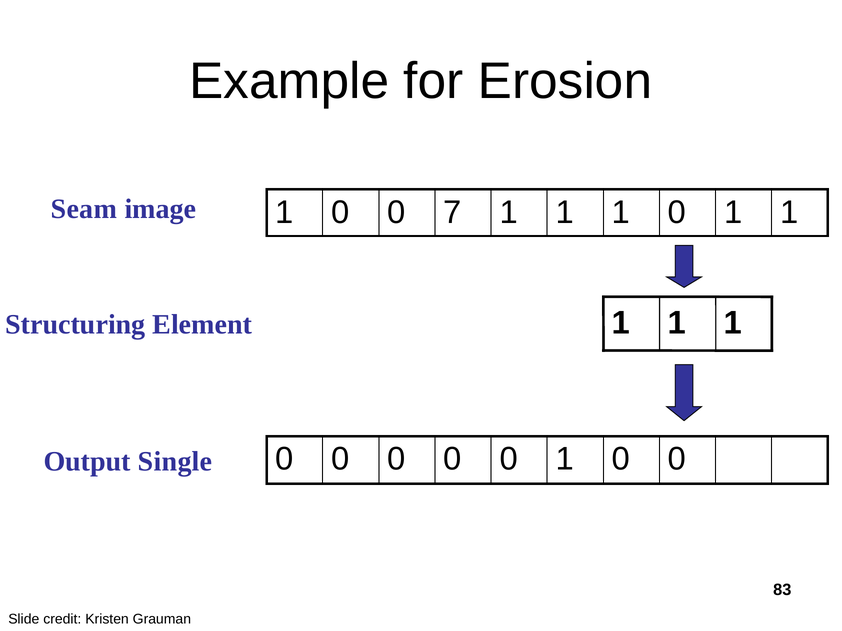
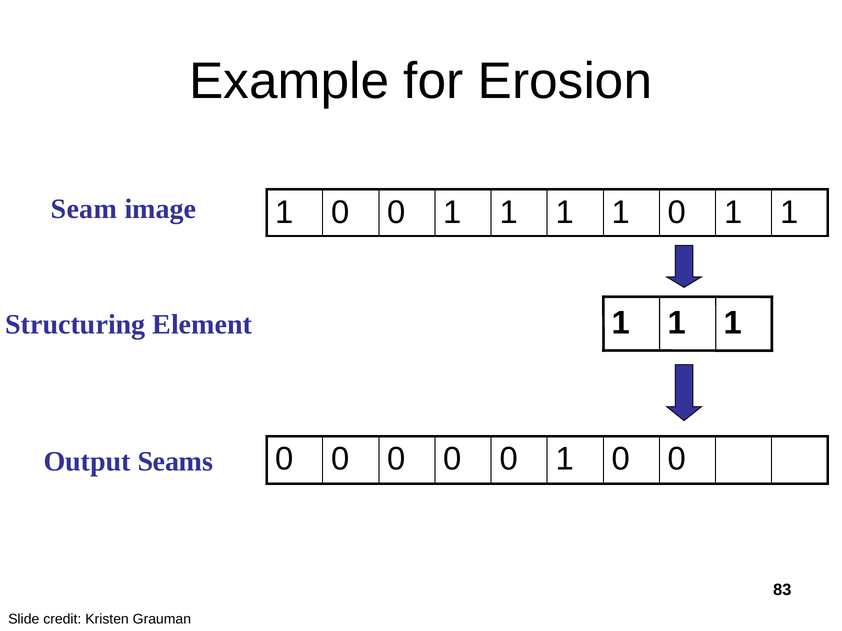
1 0 0 7: 7 -> 1 (453, 212)
Single: Single -> Seams (175, 462)
